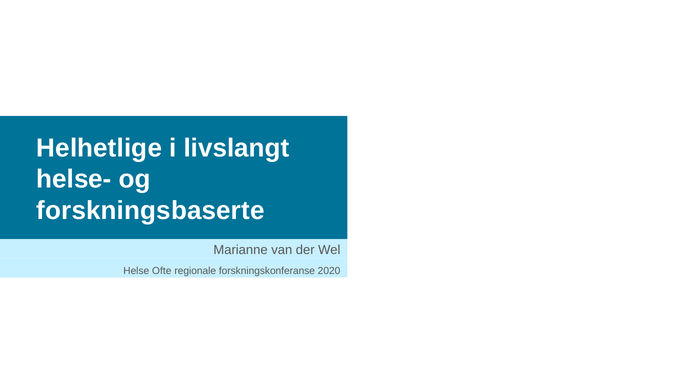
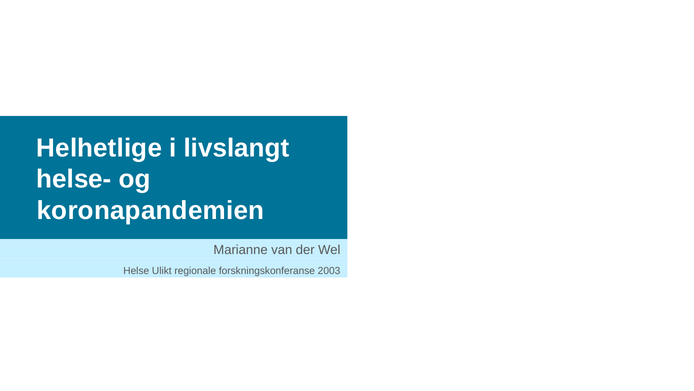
forskningsbaserte: forskningsbaserte -> koronapandemien (150, 210)
Ofte: Ofte -> Ulikt (162, 270)
2020: 2020 -> 2003 (329, 270)
